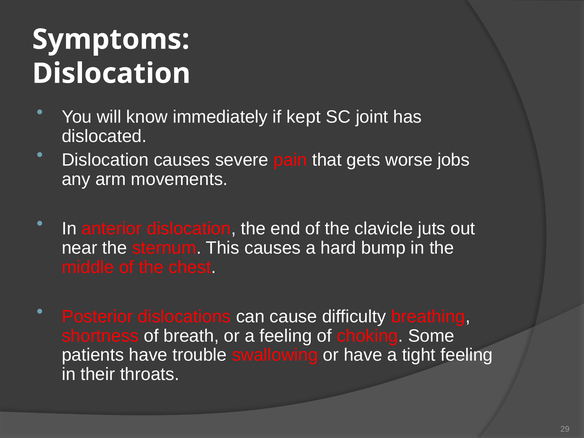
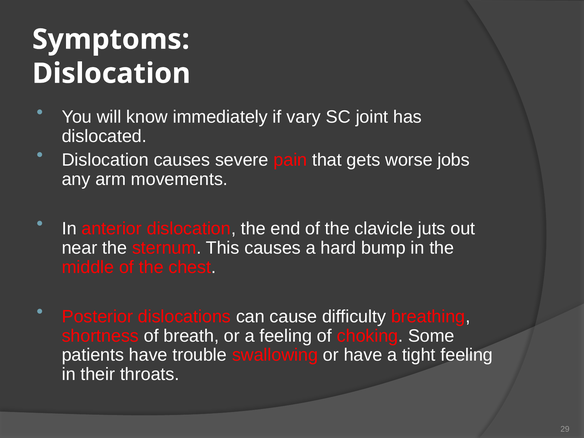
kept: kept -> vary (304, 117)
